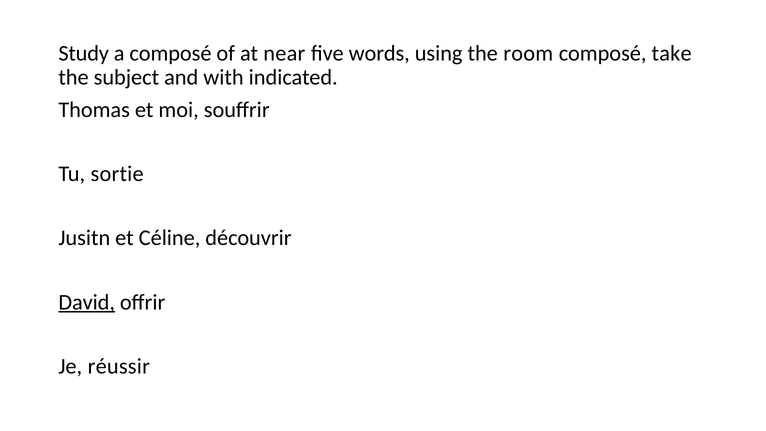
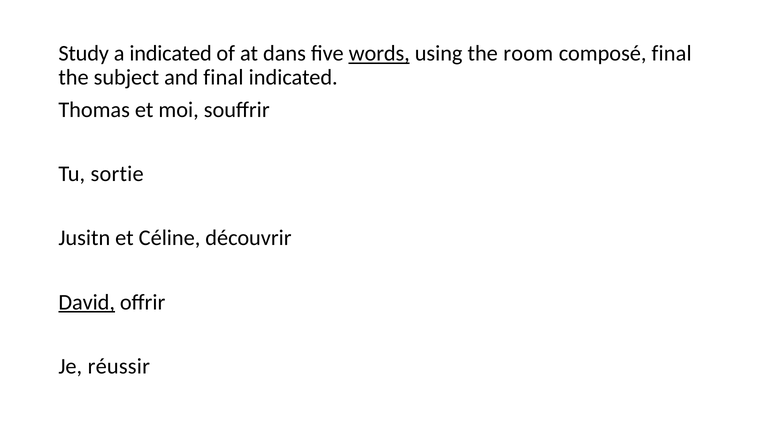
a composé: composé -> indicated (171, 53)
near: near -> dans (284, 53)
words underline: none -> present (379, 53)
composé take: take -> final (672, 53)
and with: with -> final (223, 78)
